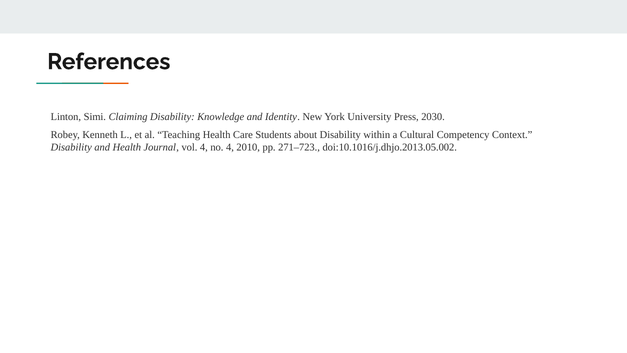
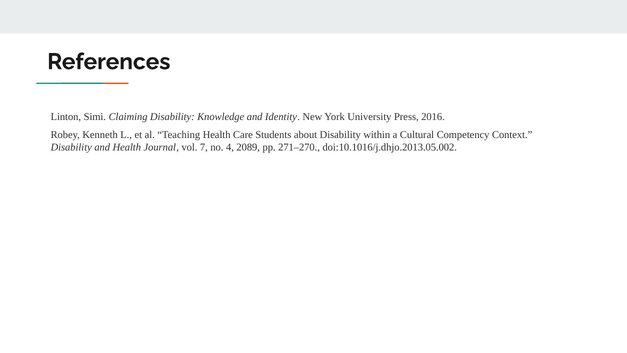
2030: 2030 -> 2016 (433, 117)
vol 4: 4 -> 7 (204, 147)
2010: 2010 -> 2089 (248, 147)
271–723: 271–723 -> 271–270 (299, 147)
